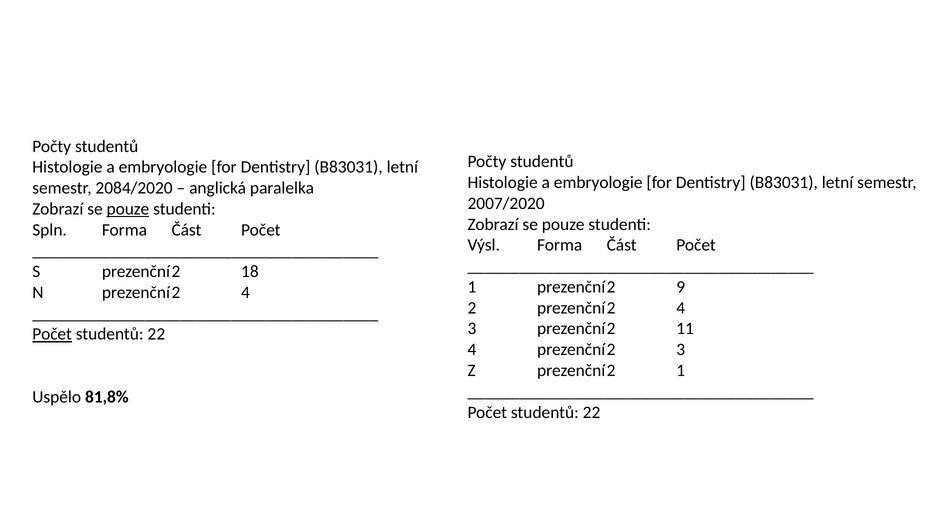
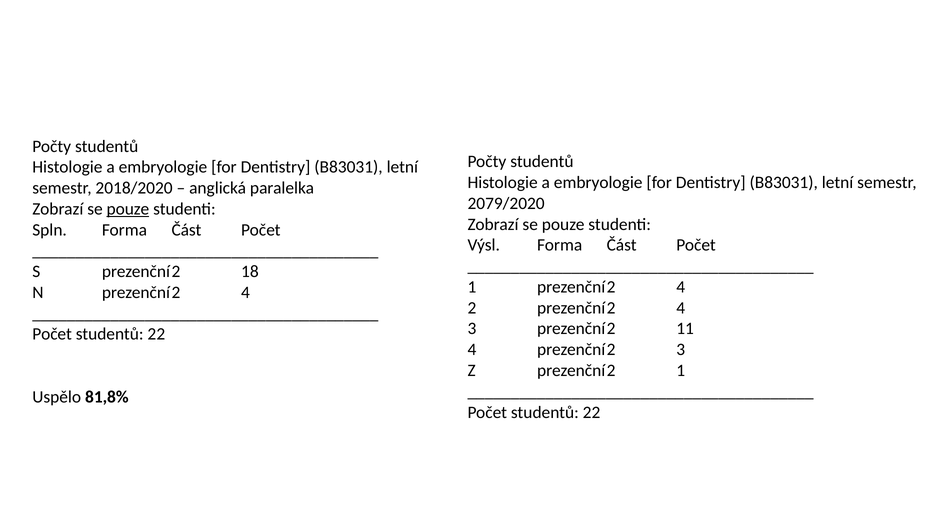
2084/2020: 2084/2020 -> 2018/2020 (134, 188)
2007/2020: 2007/2020 -> 2079/2020 (506, 203)
9: 9 -> 4 (681, 287)
Počet underline: present -> none (52, 334)
